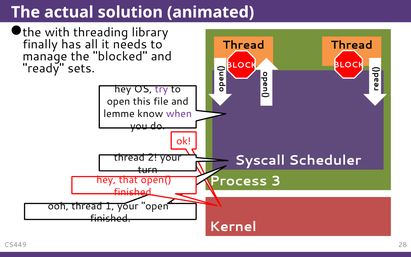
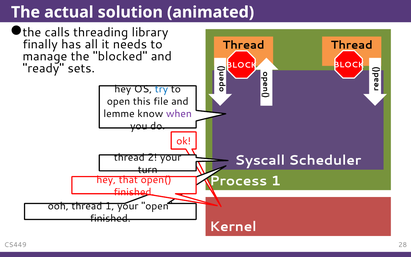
with: with -> calls (57, 32)
try colour: purple -> blue (162, 89)
3: 3 -> 1 (276, 181)
